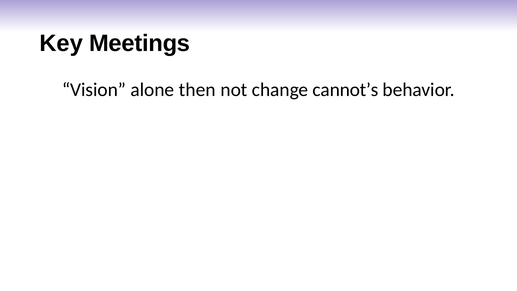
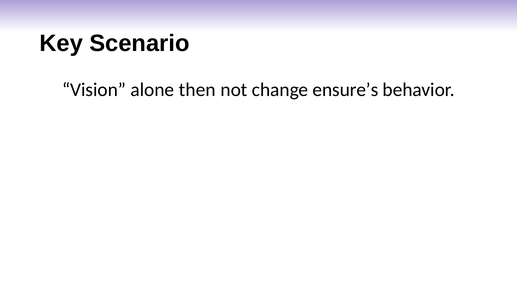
Meetings: Meetings -> Scenario (139, 43)
cannot’s: cannot’s -> ensure’s (345, 90)
